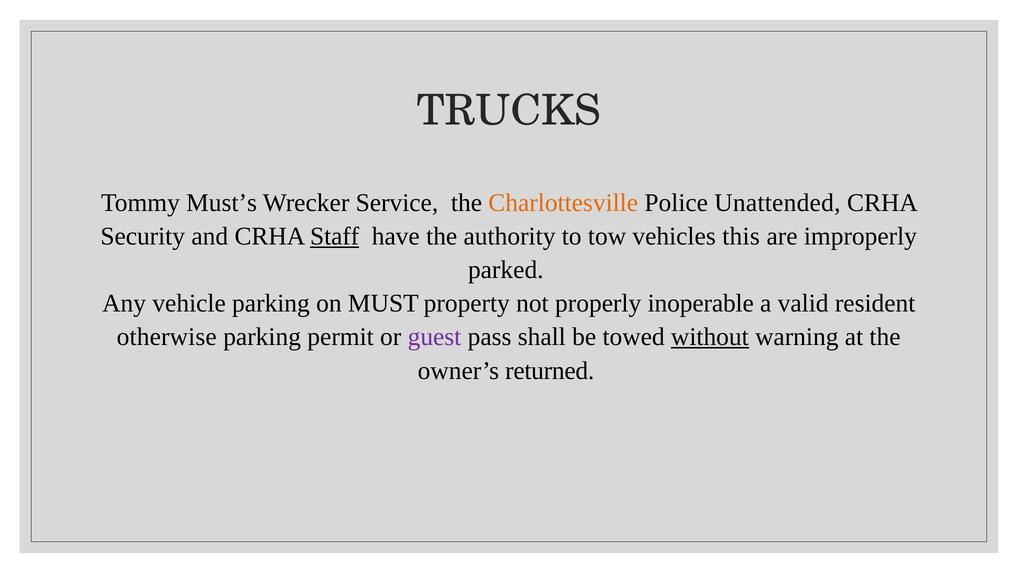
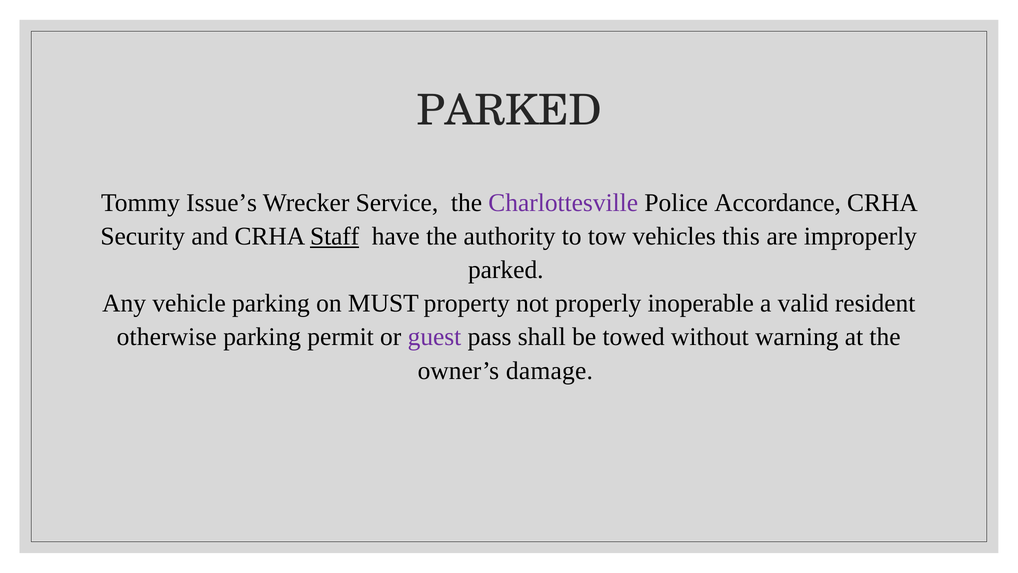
TRUCKS: TRUCKS -> PARKED (509, 111)
Must’s: Must’s -> Issue’s (222, 202)
Charlottesville colour: orange -> purple (563, 202)
Unattended: Unattended -> Accordance (778, 202)
without underline: present -> none (710, 337)
returned: returned -> damage (549, 370)
